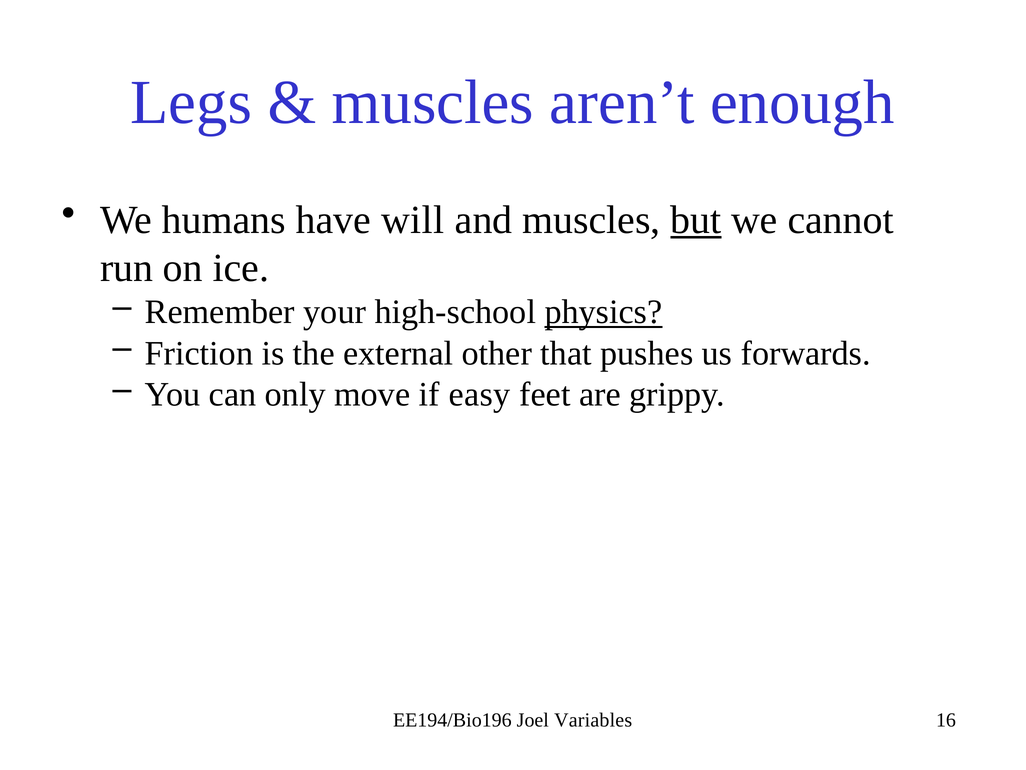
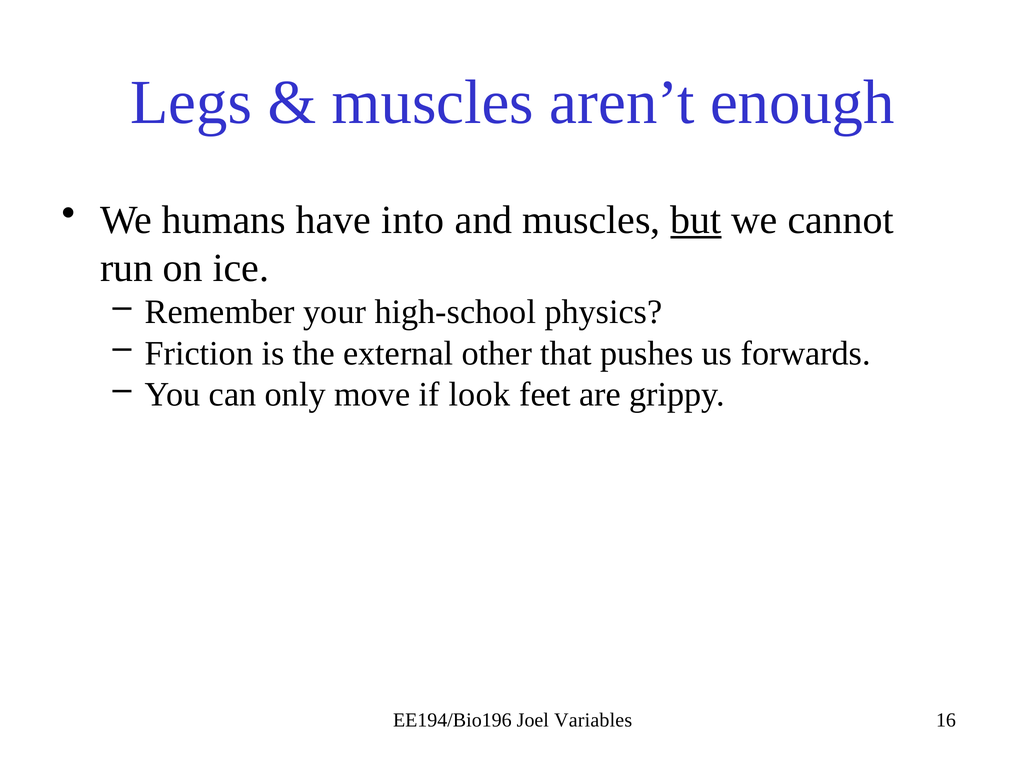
will: will -> into (413, 220)
physics underline: present -> none (603, 312)
easy: easy -> look (479, 394)
